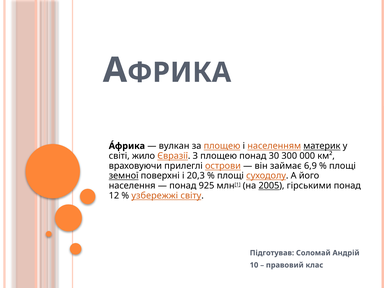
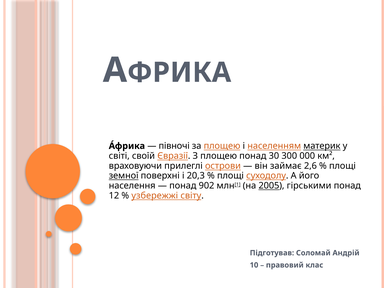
вулкан: вулкан -> півночі (174, 146)
жило: жило -> своїй (143, 156)
6,9: 6,9 -> 2,6 (310, 166)
925: 925 -> 902 (206, 186)
